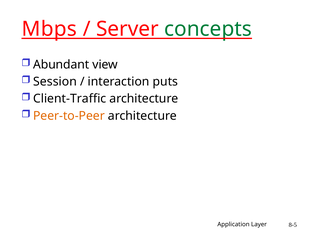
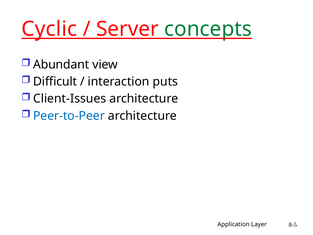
Mbps: Mbps -> Cyclic (49, 29)
Session: Session -> Difficult (55, 82)
Client-Traffic: Client-Traffic -> Client-Issues (70, 99)
Peer-to-Peer colour: orange -> blue (69, 116)
